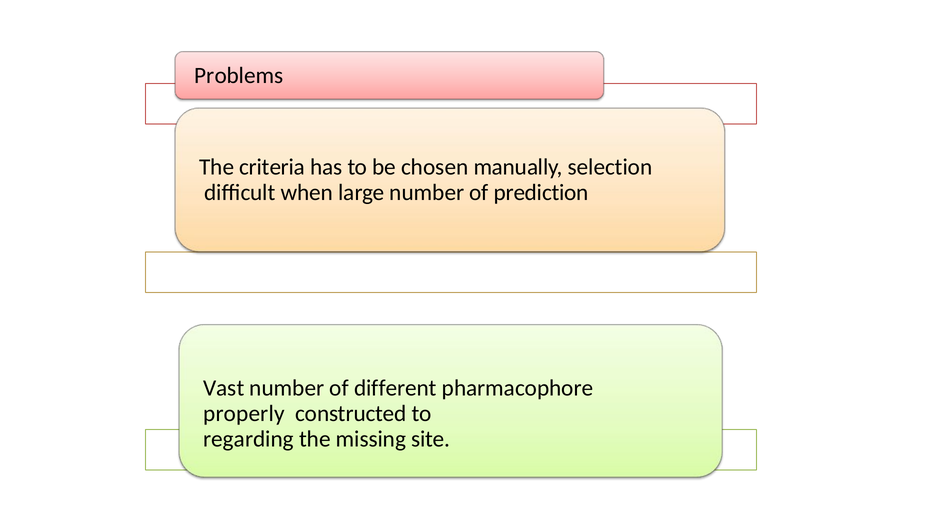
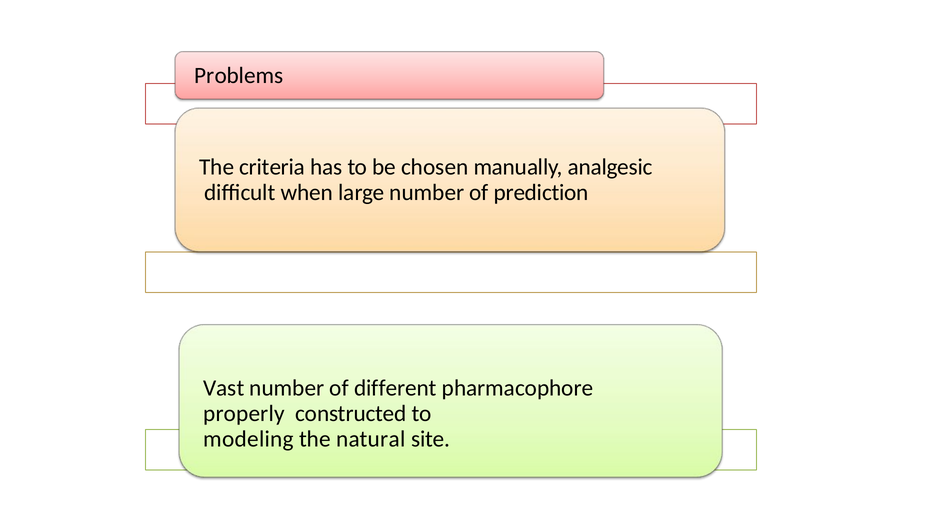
selection: selection -> analgesic (610, 167)
regarding: regarding -> modeling (248, 439)
missing: missing -> natural (371, 439)
